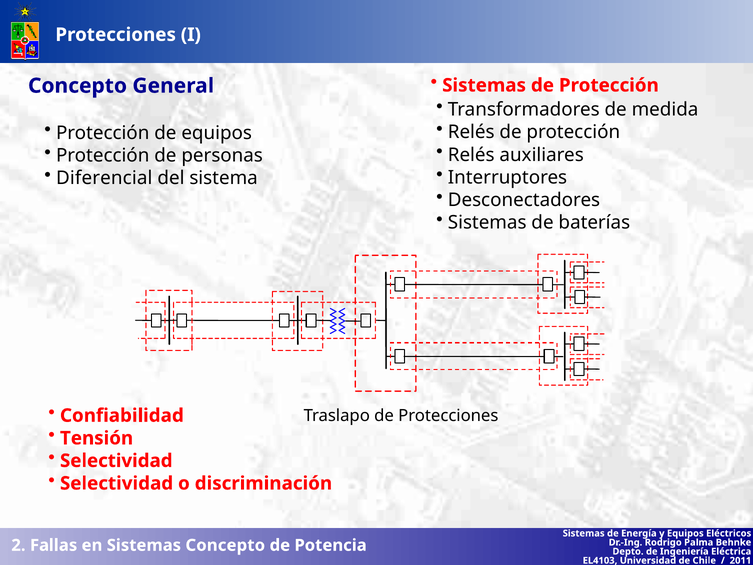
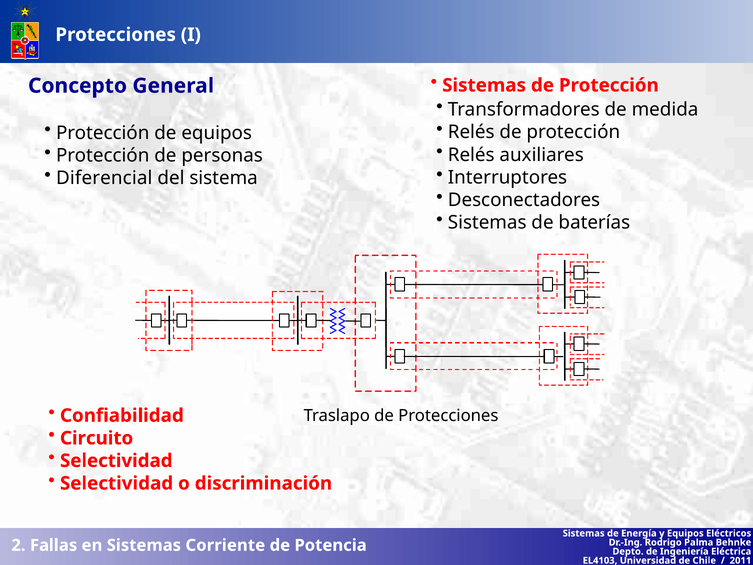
Tensión: Tensión -> Circuito (97, 438)
Sistemas Concepto: Concepto -> Corriente (225, 545)
